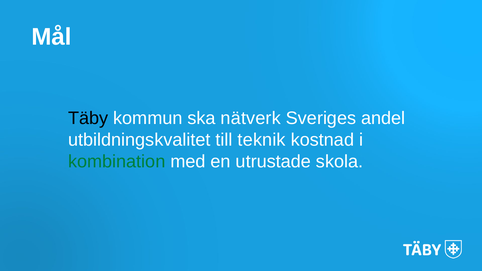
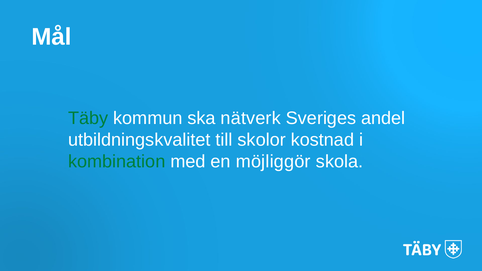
Täby colour: black -> green (88, 118)
teknik: teknik -> skolor (262, 140)
utrustade: utrustade -> möjliggör (273, 162)
